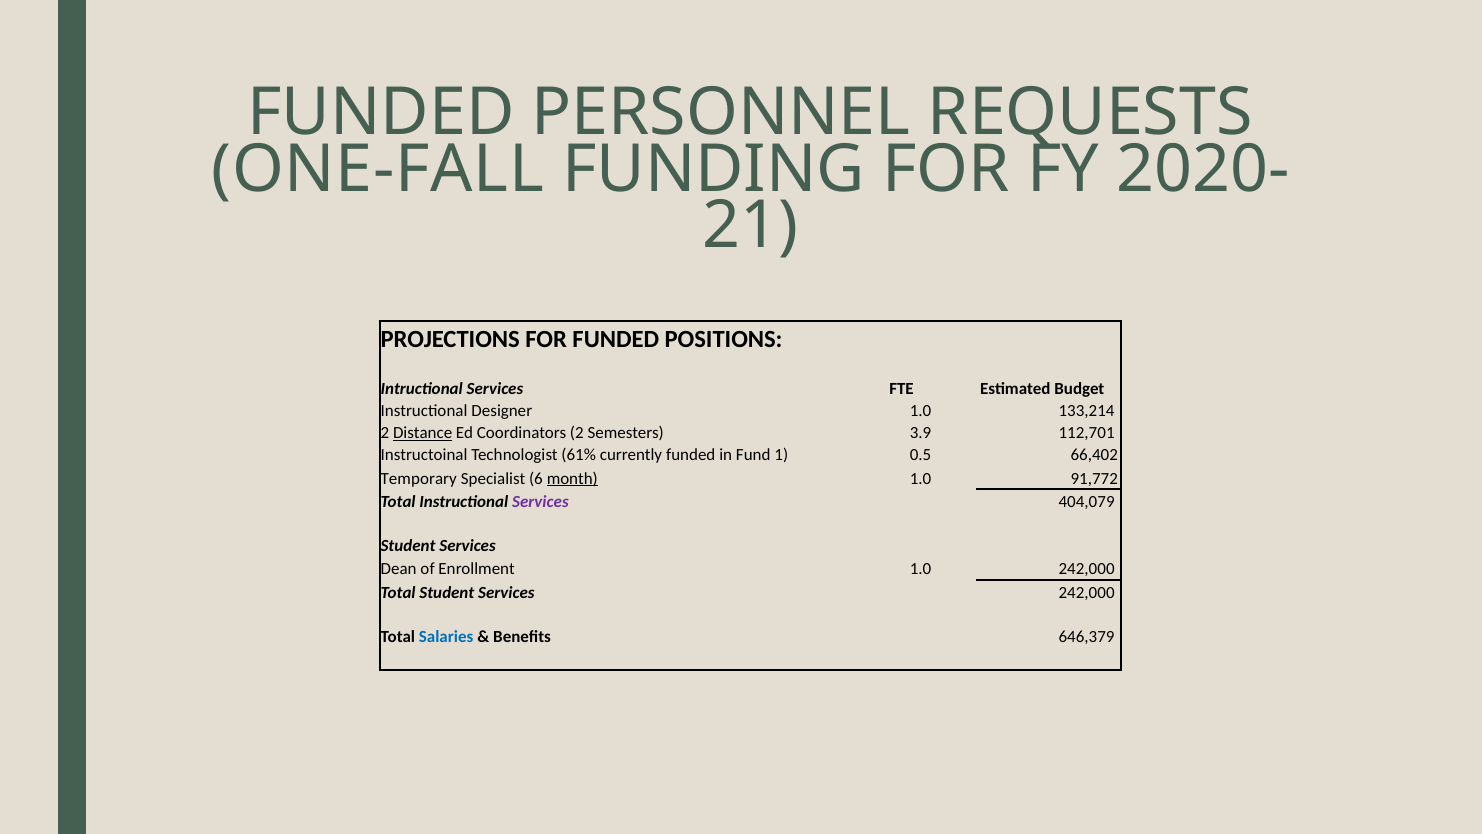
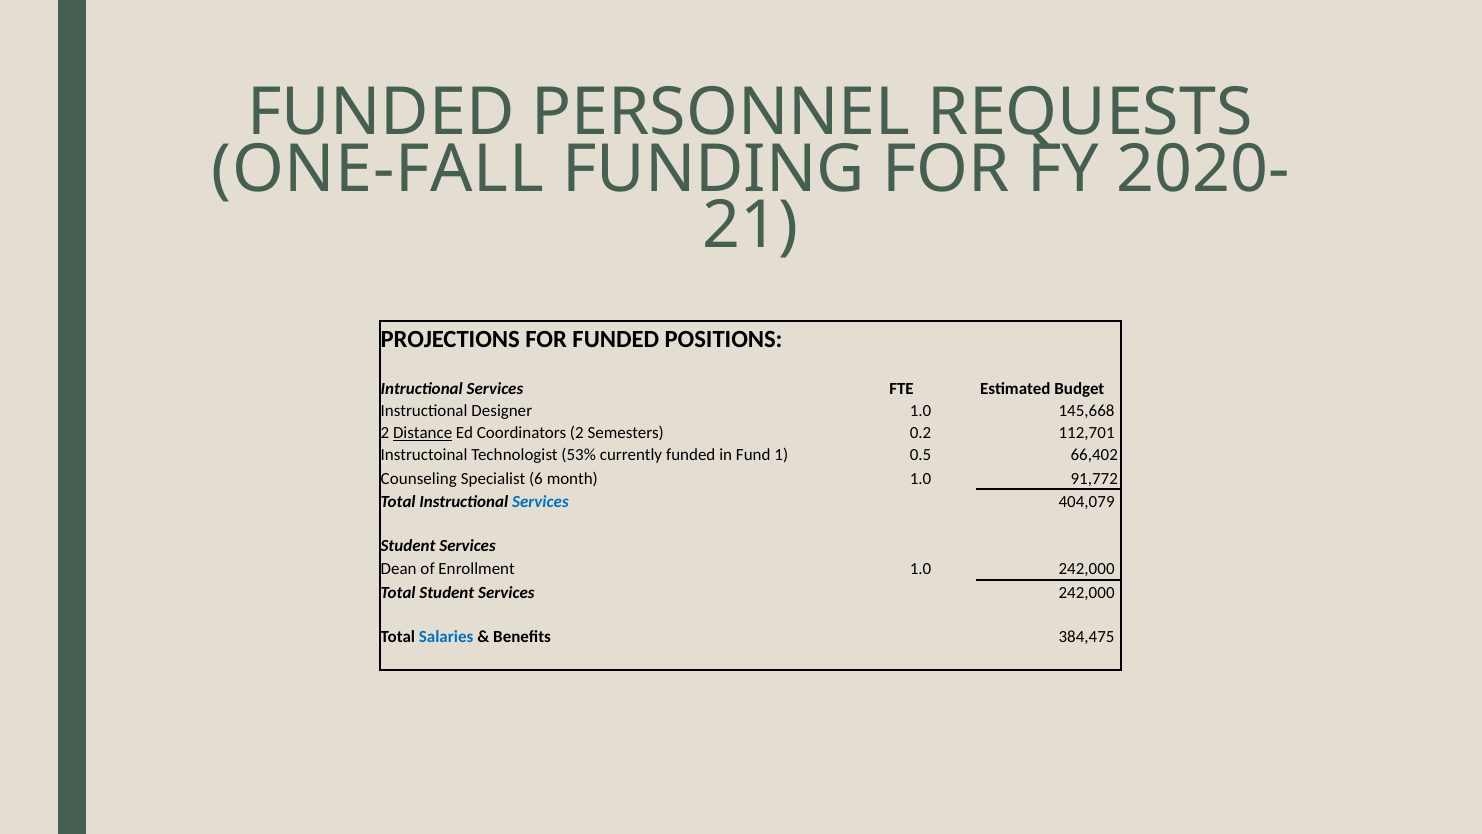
133,214: 133,214 -> 145,668 (1087, 411)
3.9: 3.9 -> 0.2 (921, 433)
61%: 61% -> 53% (579, 455)
Temporary: Temporary -> Counseling (419, 478)
month underline: present -> none (572, 478)
Services colour: purple -> blue (540, 501)
646,379: 646,379 -> 384,475 (1087, 637)
